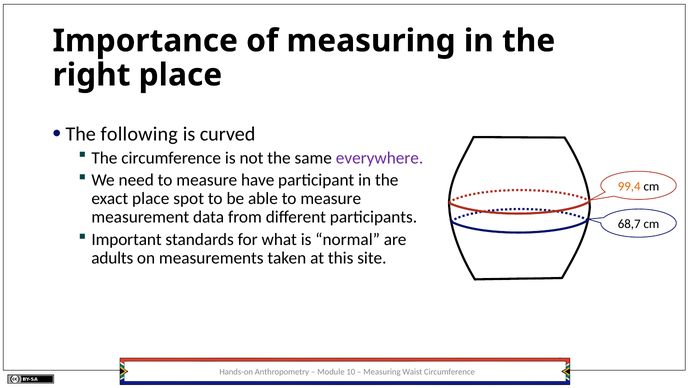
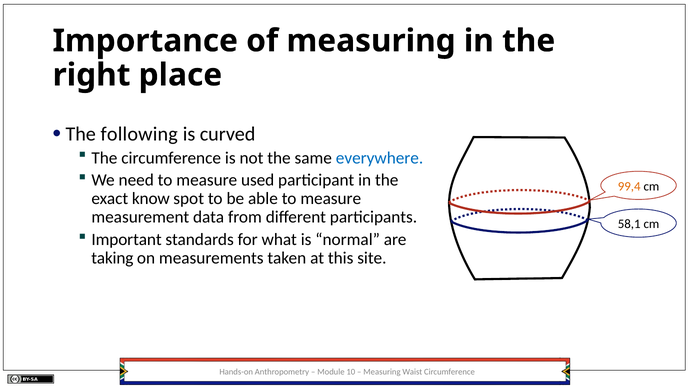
everywhere colour: purple -> blue (380, 158)
have: have -> used (258, 180)
exact place: place -> know (151, 199)
68,7: 68,7 -> 58,1 (629, 224)
adults: adults -> taking (112, 258)
